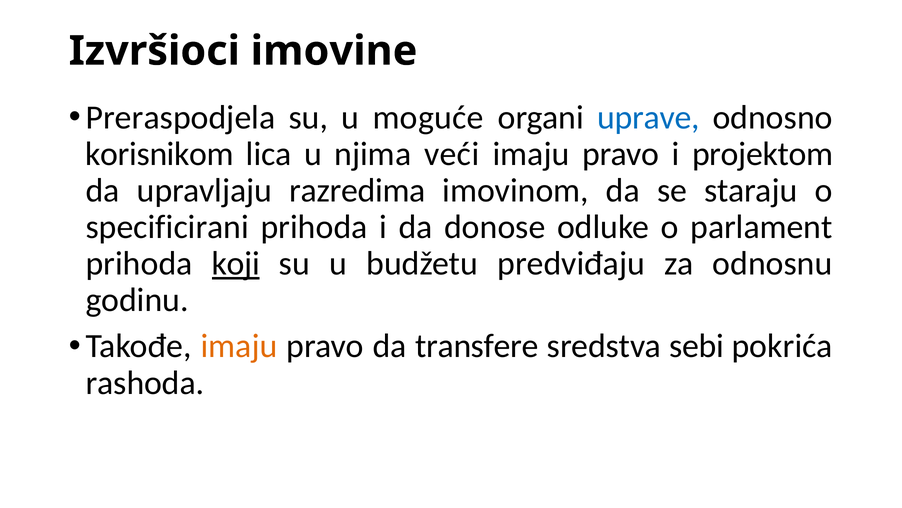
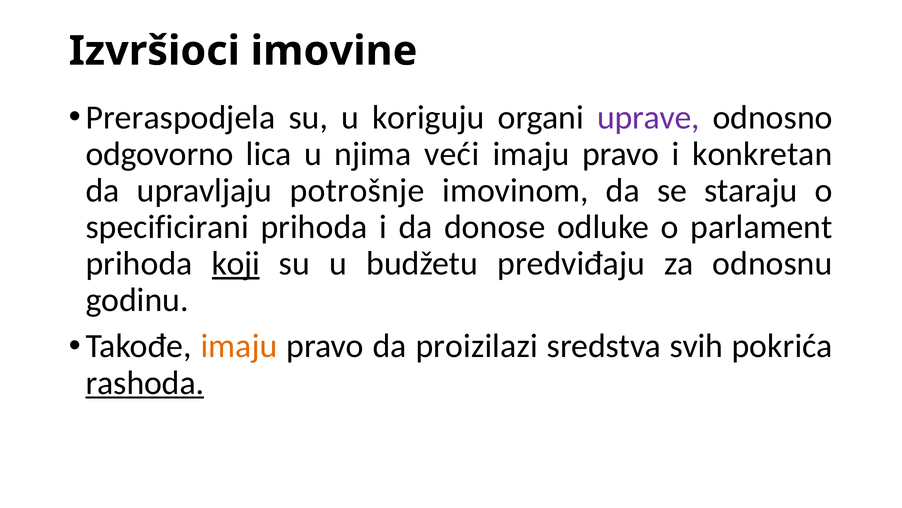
moguće: moguće -> koriguju (428, 117)
uprave colour: blue -> purple (648, 117)
korisnikom: korisnikom -> odgovorno (160, 154)
projektom: projektom -> konkretan (762, 154)
razredima: razredima -> potrošnje (357, 190)
transfere: transfere -> proizilazi (477, 346)
sebi: sebi -> svih (697, 346)
rashoda underline: none -> present (145, 382)
